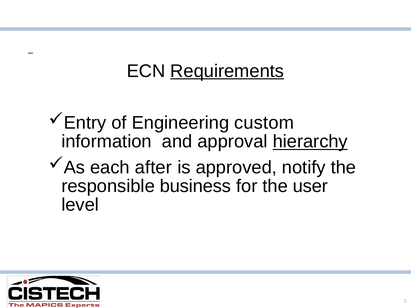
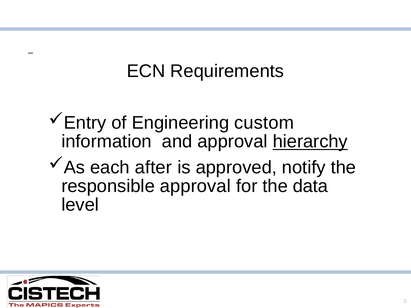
Requirements underline: present -> none (227, 71)
responsible business: business -> approval (195, 186)
user: user -> data (310, 186)
